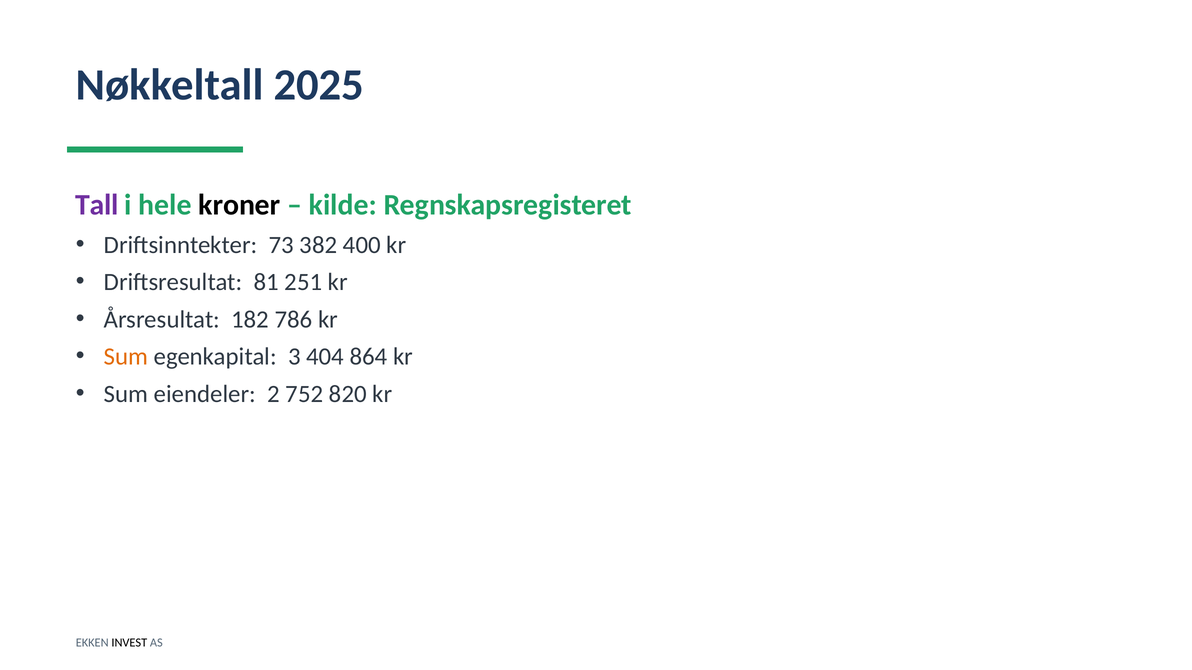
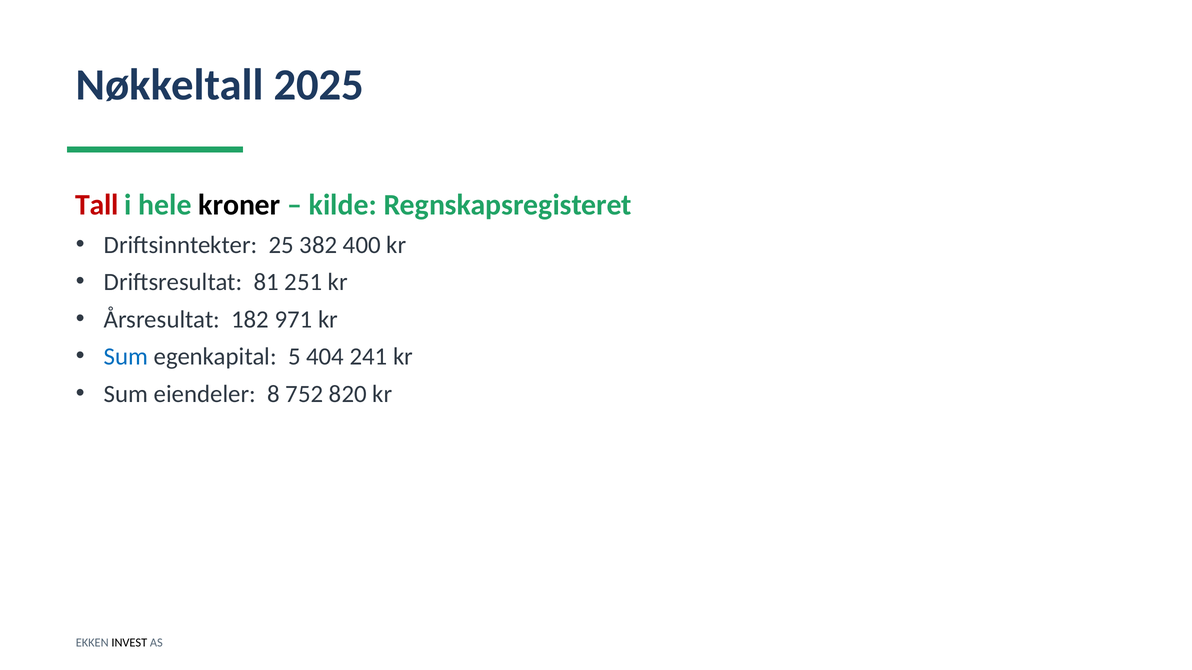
Tall colour: purple -> red (97, 205)
73: 73 -> 25 (281, 245)
786: 786 -> 971 (294, 320)
Sum colour: orange -> blue (126, 357)
3: 3 -> 5 (294, 357)
864: 864 -> 241 (369, 357)
2: 2 -> 8 (274, 394)
